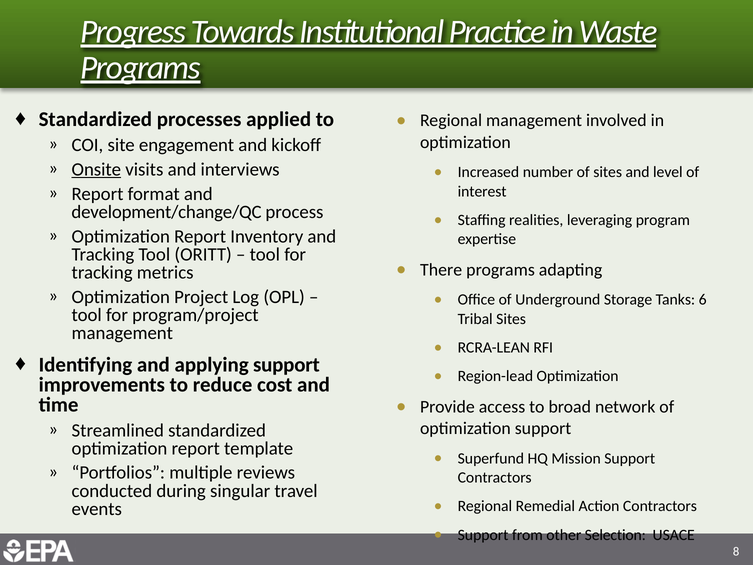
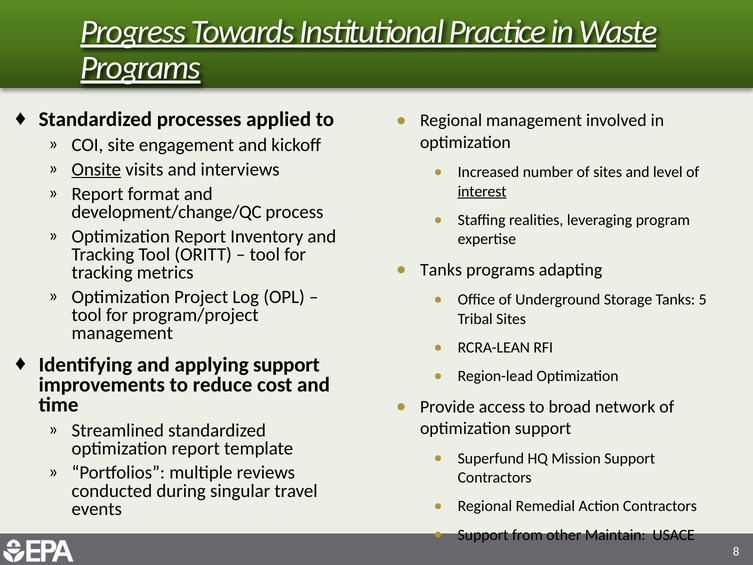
interest underline: none -> present (482, 191)
There: There -> Tanks (441, 270)
6: 6 -> 5 (703, 300)
Selection: Selection -> Maintain (615, 535)
